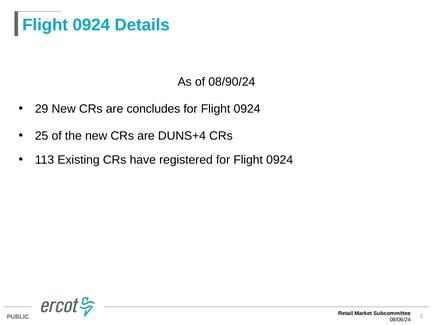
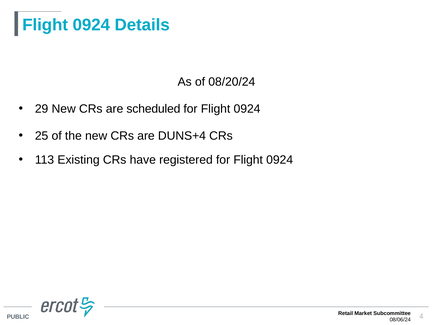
08/90/24: 08/90/24 -> 08/20/24 (232, 82)
concludes: concludes -> scheduled (153, 109)
